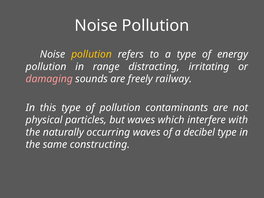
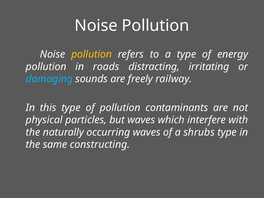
range: range -> roads (106, 67)
damaging colour: pink -> light blue (49, 79)
decibel: decibel -> shrubs (199, 132)
